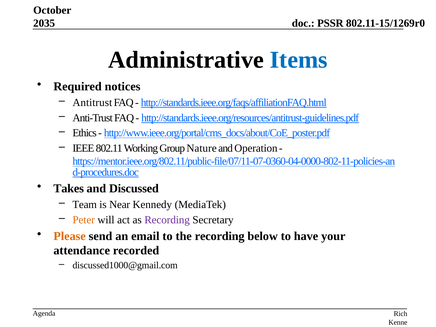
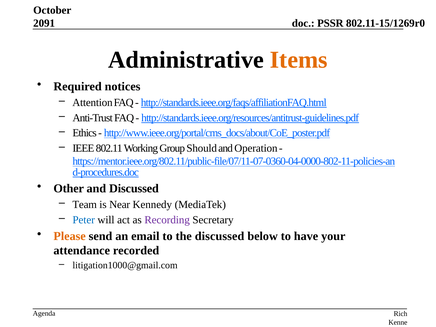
2035: 2035 -> 2091 (44, 23)
Items colour: blue -> orange (299, 60)
Antitrust: Antitrust -> Attention (92, 103)
Nature: Nature -> Should (202, 148)
Takes: Takes -> Other (69, 189)
Peter colour: orange -> blue (84, 220)
the recording: recording -> discussed (220, 236)
discussed1000@gmail.com: discussed1000@gmail.com -> litigation1000@gmail.com (125, 265)
